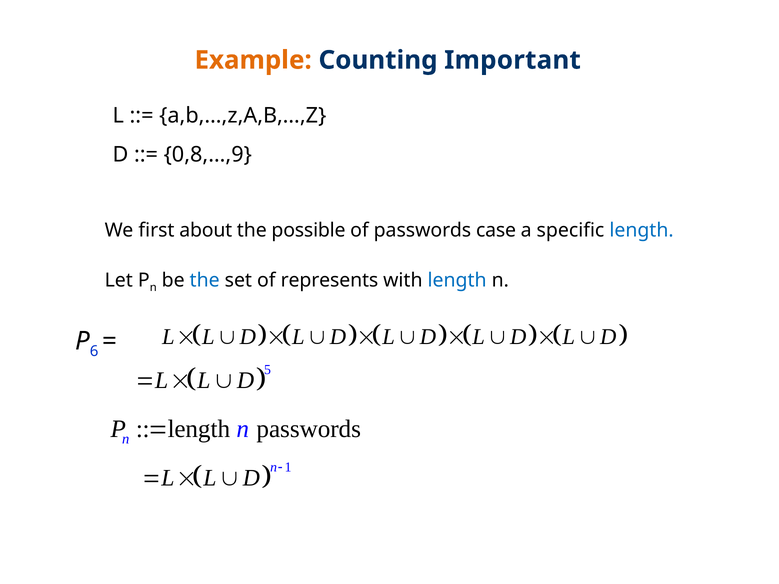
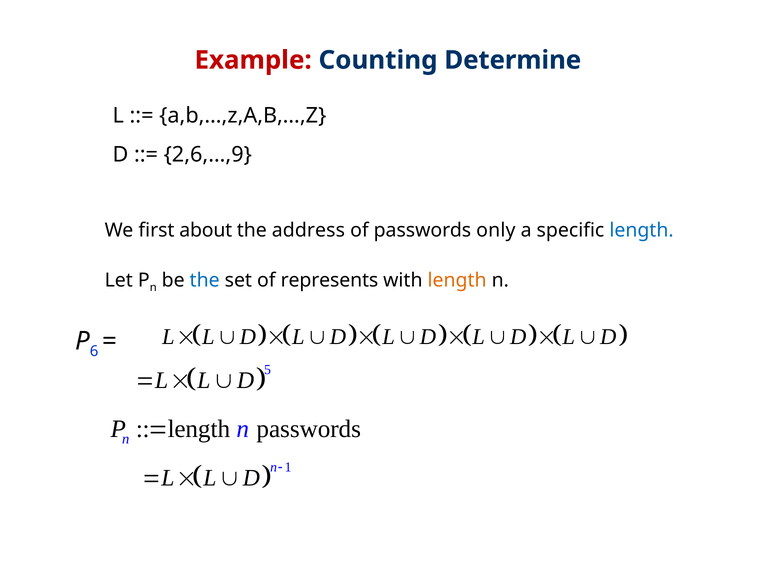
Example colour: orange -> red (253, 60)
Important: Important -> Determine (513, 60)
0,8,…,9: 0,8,…,9 -> 2,6,…,9 (208, 155)
possible: possible -> address (308, 230)
case: case -> only (496, 230)
length colour: blue -> orange (457, 280)
